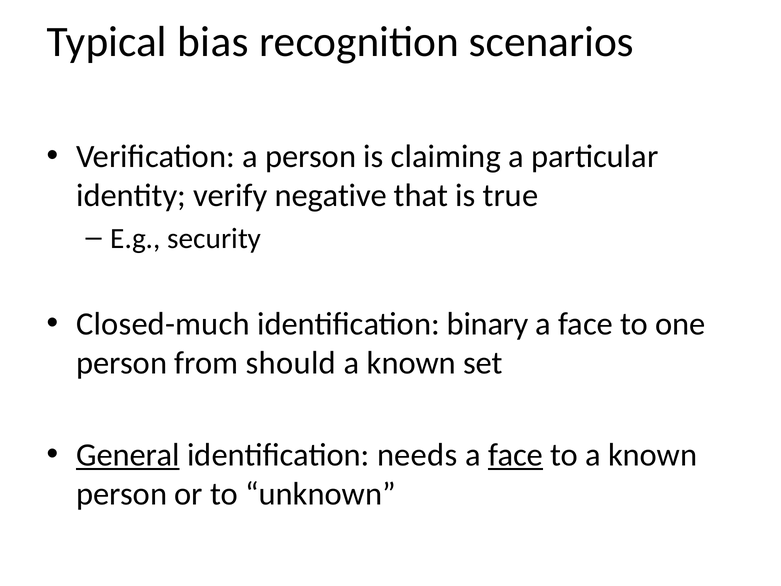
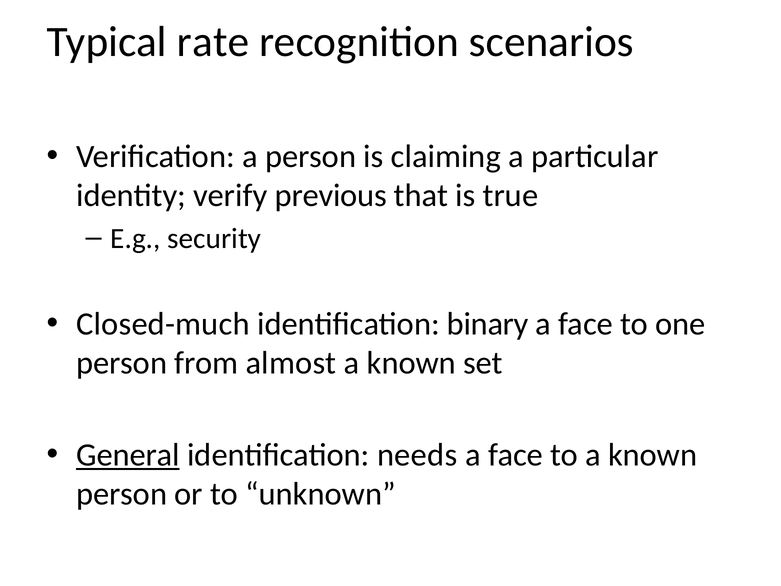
bias: bias -> rate (213, 42)
negative: negative -> previous (331, 195)
should: should -> almost (291, 363)
face underline: present -> none (515, 455)
